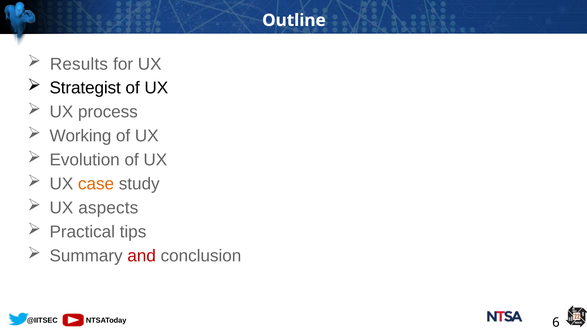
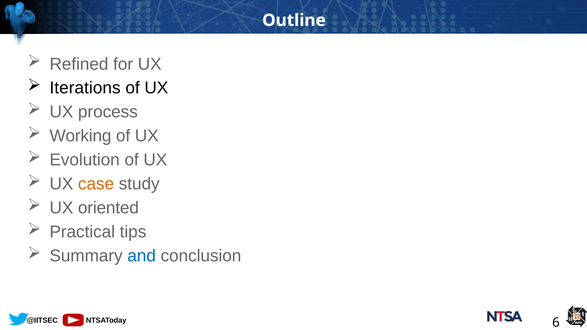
Results: Results -> Refined (79, 64)
Strategist: Strategist -> Iterations (85, 88)
aspects: aspects -> oriented (108, 208)
and colour: red -> blue (142, 256)
